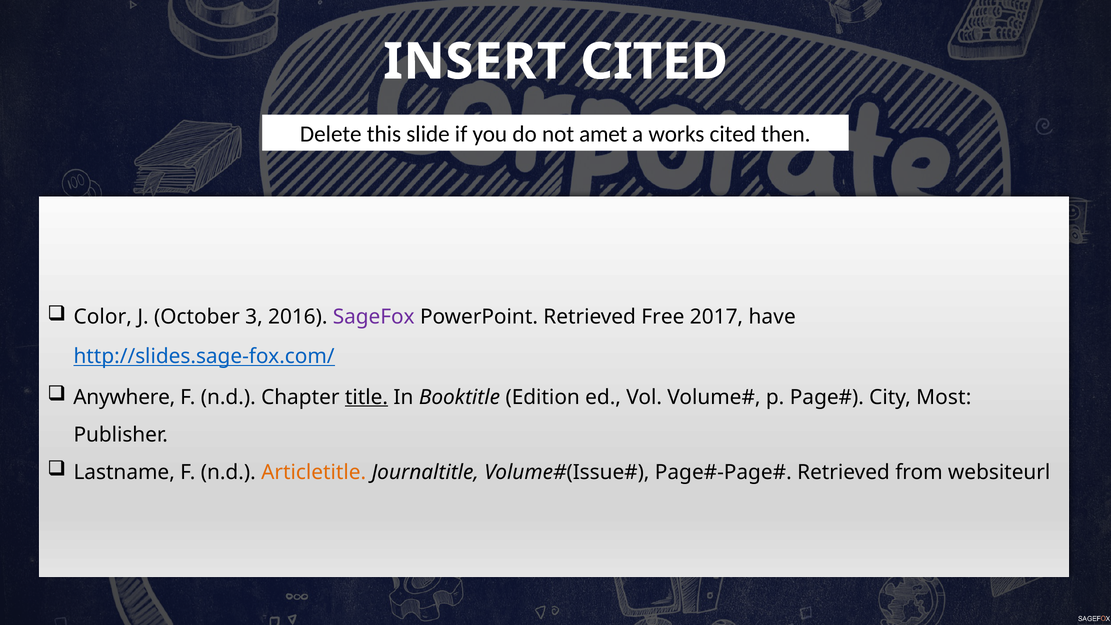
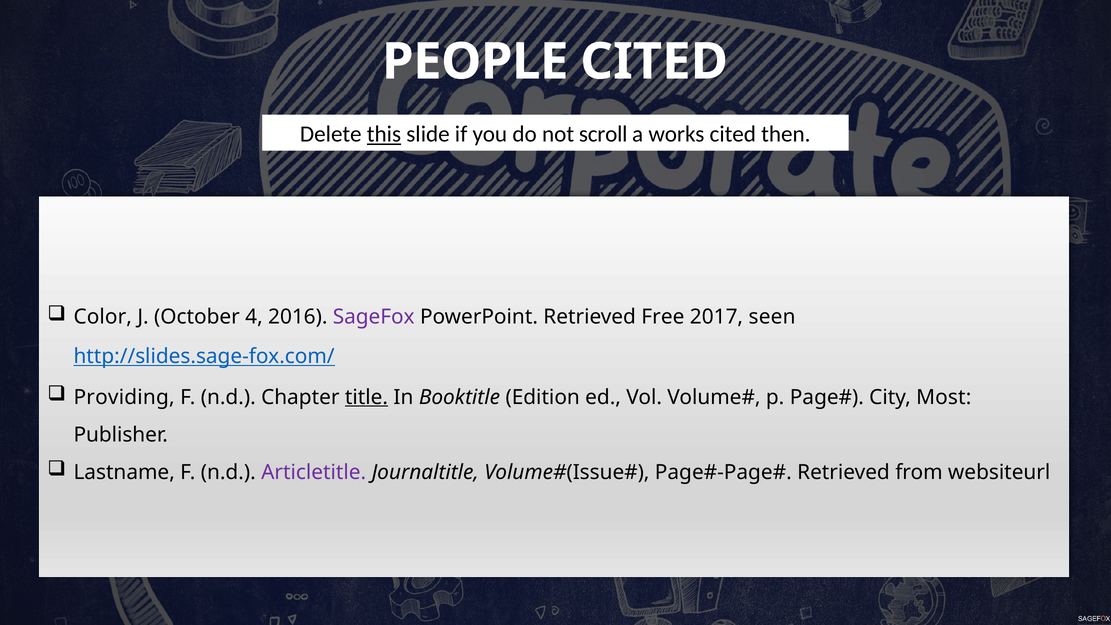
INSERT: INSERT -> PEOPLE (475, 62)
this underline: none -> present (384, 134)
amet: amet -> scroll (603, 134)
3: 3 -> 4 (254, 317)
have: have -> seen (772, 317)
Anywhere: Anywhere -> Providing (124, 397)
Articletitle colour: orange -> purple (314, 472)
